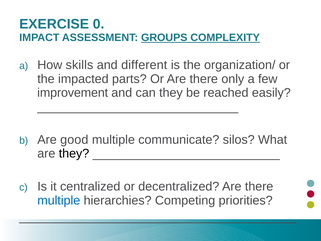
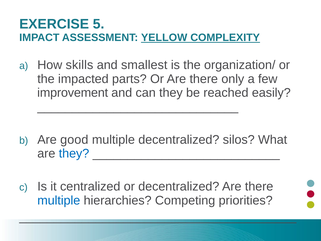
0: 0 -> 5 (99, 24)
GROUPS: GROUPS -> YELLOW (164, 38)
different: different -> smallest (144, 65)
multiple communicate: communicate -> decentralized (179, 140)
they colour: black -> blue (74, 153)
